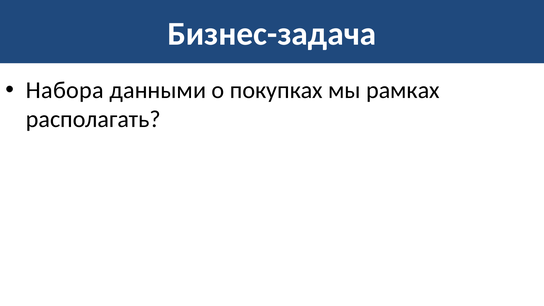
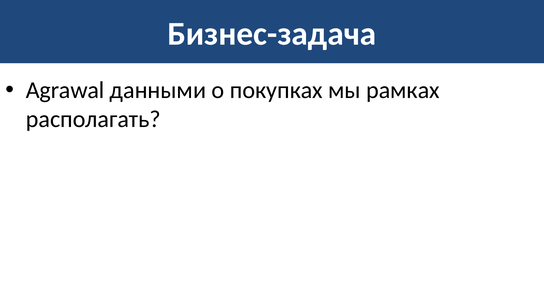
Набора: Набора -> Agrawal (65, 90)
